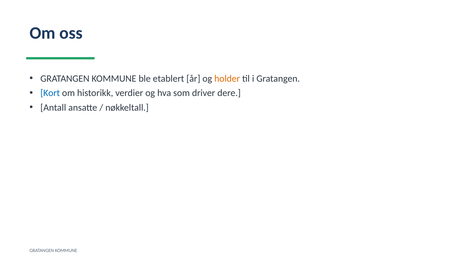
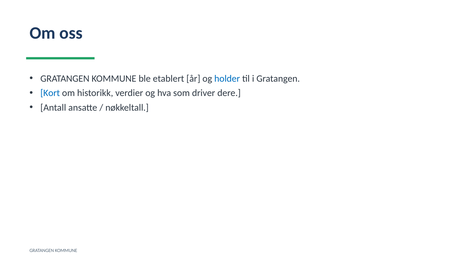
holder colour: orange -> blue (227, 79)
